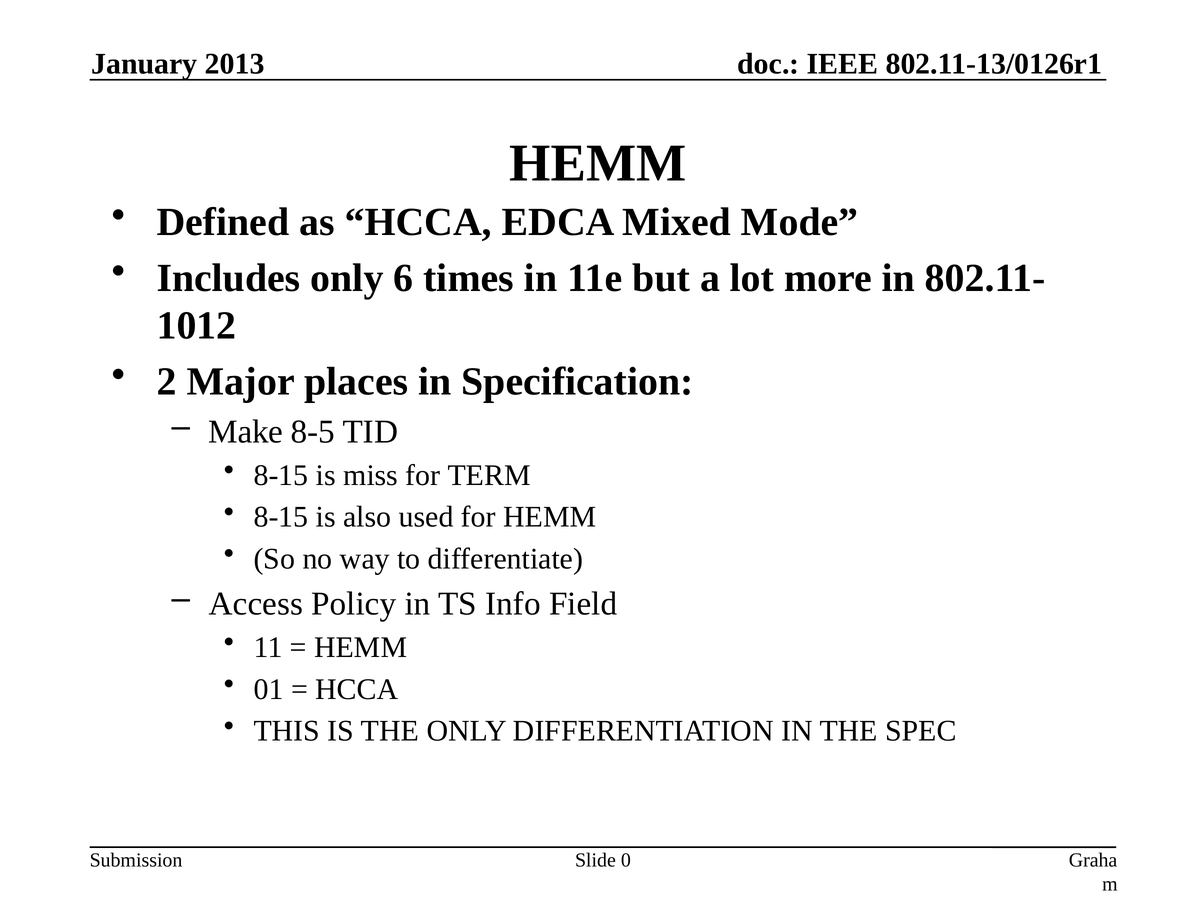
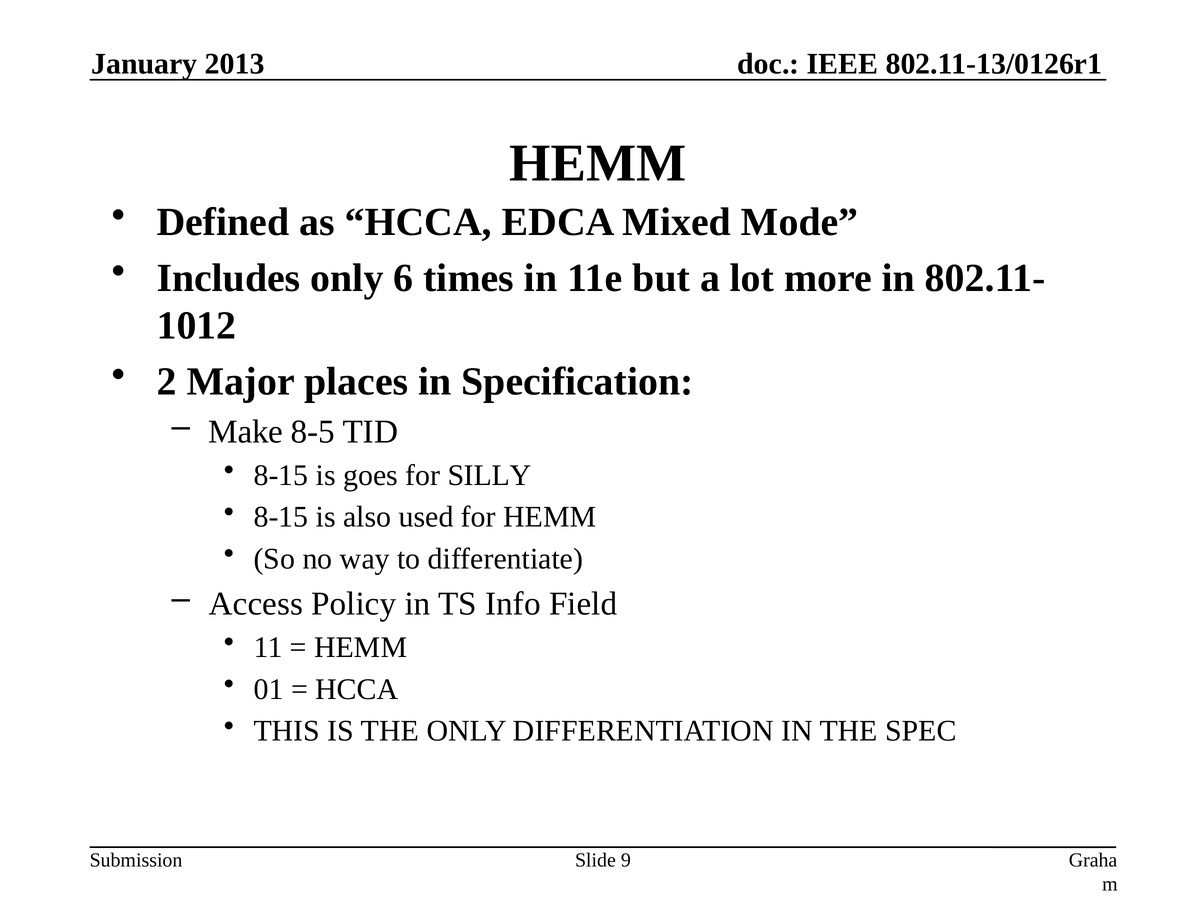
miss: miss -> goes (371, 475)
TERM: TERM -> SILLY (489, 475)
0: 0 -> 9 (626, 860)
